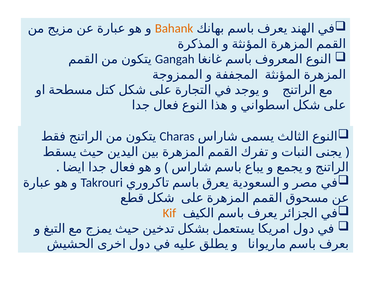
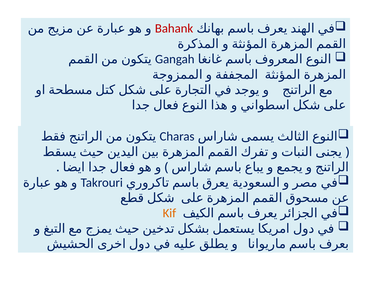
Bahank colour: orange -> red (174, 28)
